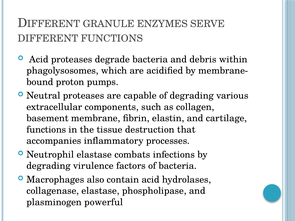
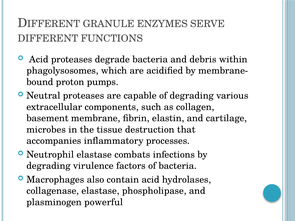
functions: functions -> microbes (46, 130)
